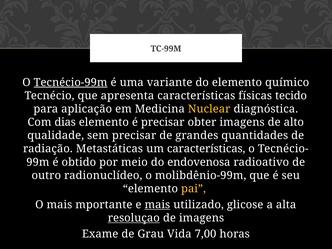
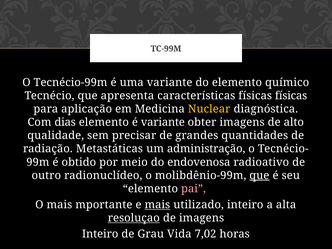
Tecnécio-99m underline: present -> none (71, 82)
físicas tecido: tecido -> físicas (291, 96)
é precisar: precisar -> variante (163, 122)
um características: características -> administração (206, 149)
que underline: none -> present (259, 175)
pai colour: yellow -> pink (193, 189)
utilizado glicose: glicose -> inteiro (245, 205)
Exame: Exame -> Inteiro (100, 234)
7,00: 7,00 -> 7,02 (205, 234)
